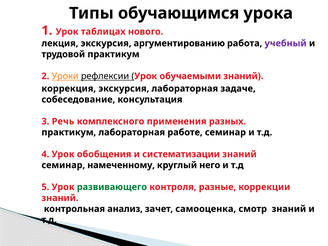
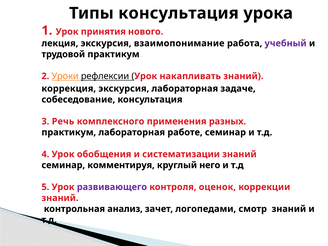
Типы обучающимся: обучающимся -> консультация (178, 13)
таблицах: таблицах -> принятия (103, 32)
аргументированию: аргументированию -> взаимопонимание (179, 43)
обучаемыми: обучаемыми -> накапливать (190, 76)
намеченному: намеченному -> комментируя (121, 165)
развивающего colour: green -> purple (112, 187)
разные: разные -> оценок (217, 187)
самооценка: самооценка -> логопедами (206, 209)
